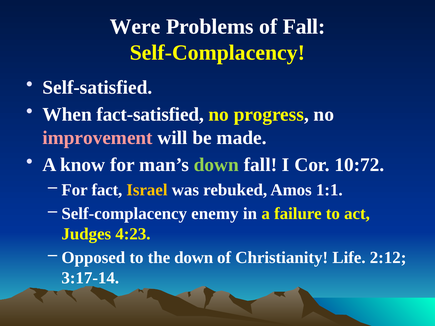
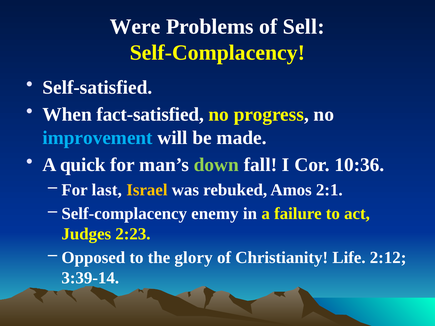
of Fall: Fall -> Sell (304, 27)
improvement colour: pink -> light blue (98, 138)
know: know -> quick (83, 165)
10:72: 10:72 -> 10:36 (359, 165)
fact: fact -> last (107, 190)
1:1: 1:1 -> 2:1 (329, 190)
4:23: 4:23 -> 2:23 (133, 234)
the down: down -> glory (194, 258)
3:17-14: 3:17-14 -> 3:39-14 (90, 278)
